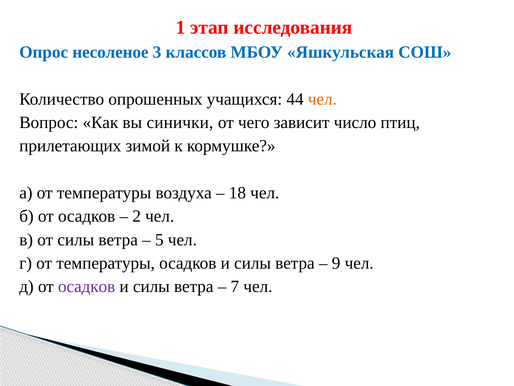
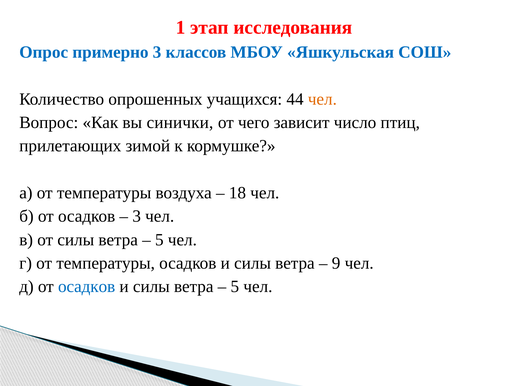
несоленое: несоленое -> примерно (110, 52)
2: 2 -> 3 (137, 216)
осадков colour: purple -> blue (87, 286)
7: 7 -> 5 (235, 286)
